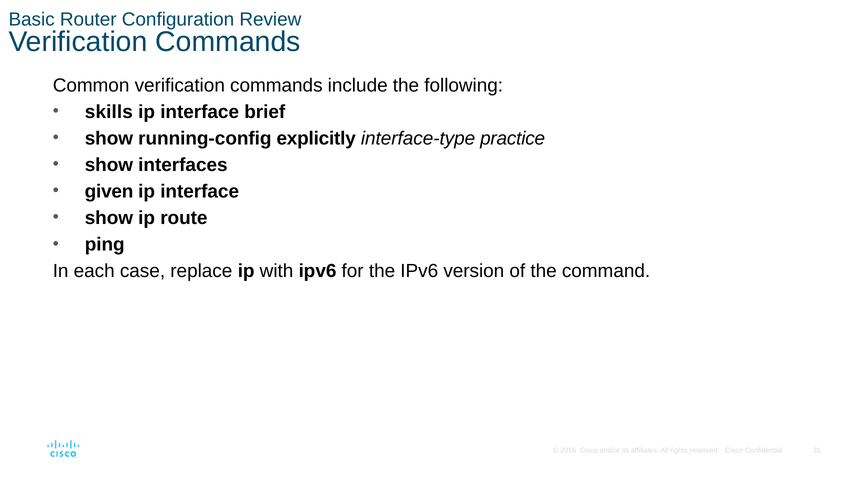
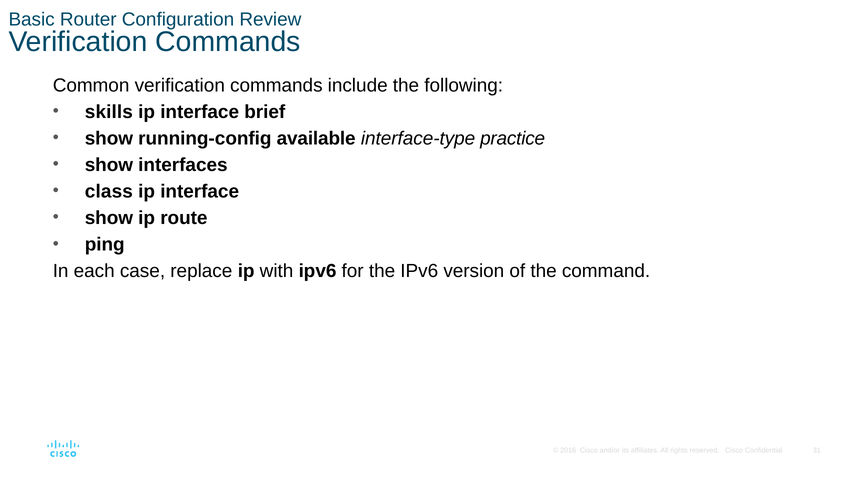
explicitly: explicitly -> available (316, 138)
given: given -> class (109, 191)
